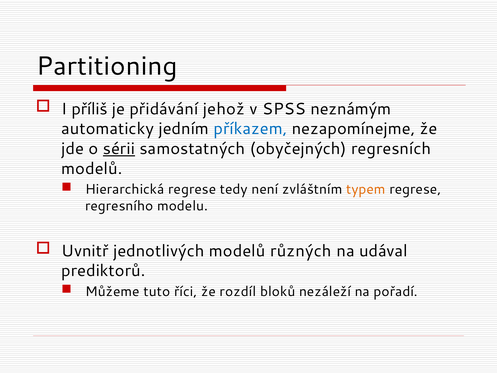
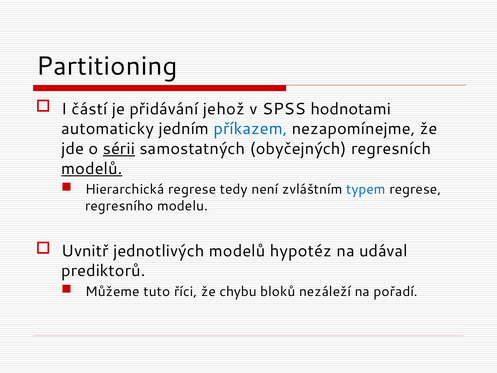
příliš: příliš -> částí (89, 109)
neznámým: neznámým -> hodnotami (351, 109)
modelů underline: none -> present (92, 168)
typem colour: orange -> blue (366, 189)
různých: různých -> hypotéz (301, 251)
rozdíl: rozdíl -> chybu (238, 291)
